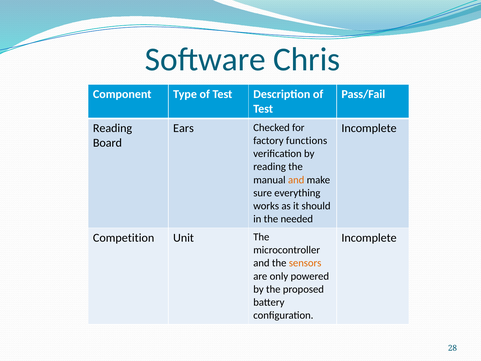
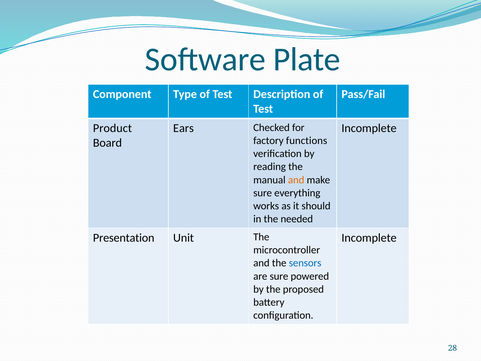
Chris: Chris -> Plate (307, 59)
Reading: Reading -> Product (112, 128)
Competition: Competition -> Presentation (124, 238)
sensors colour: orange -> blue (305, 263)
are only: only -> sure (279, 276)
